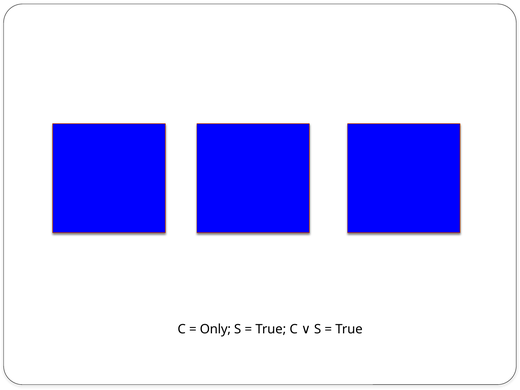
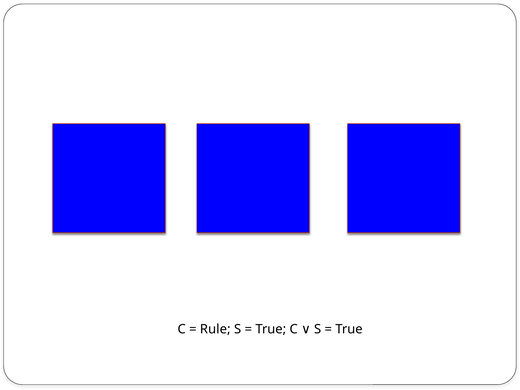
Only: Only -> Rule (215, 329)
